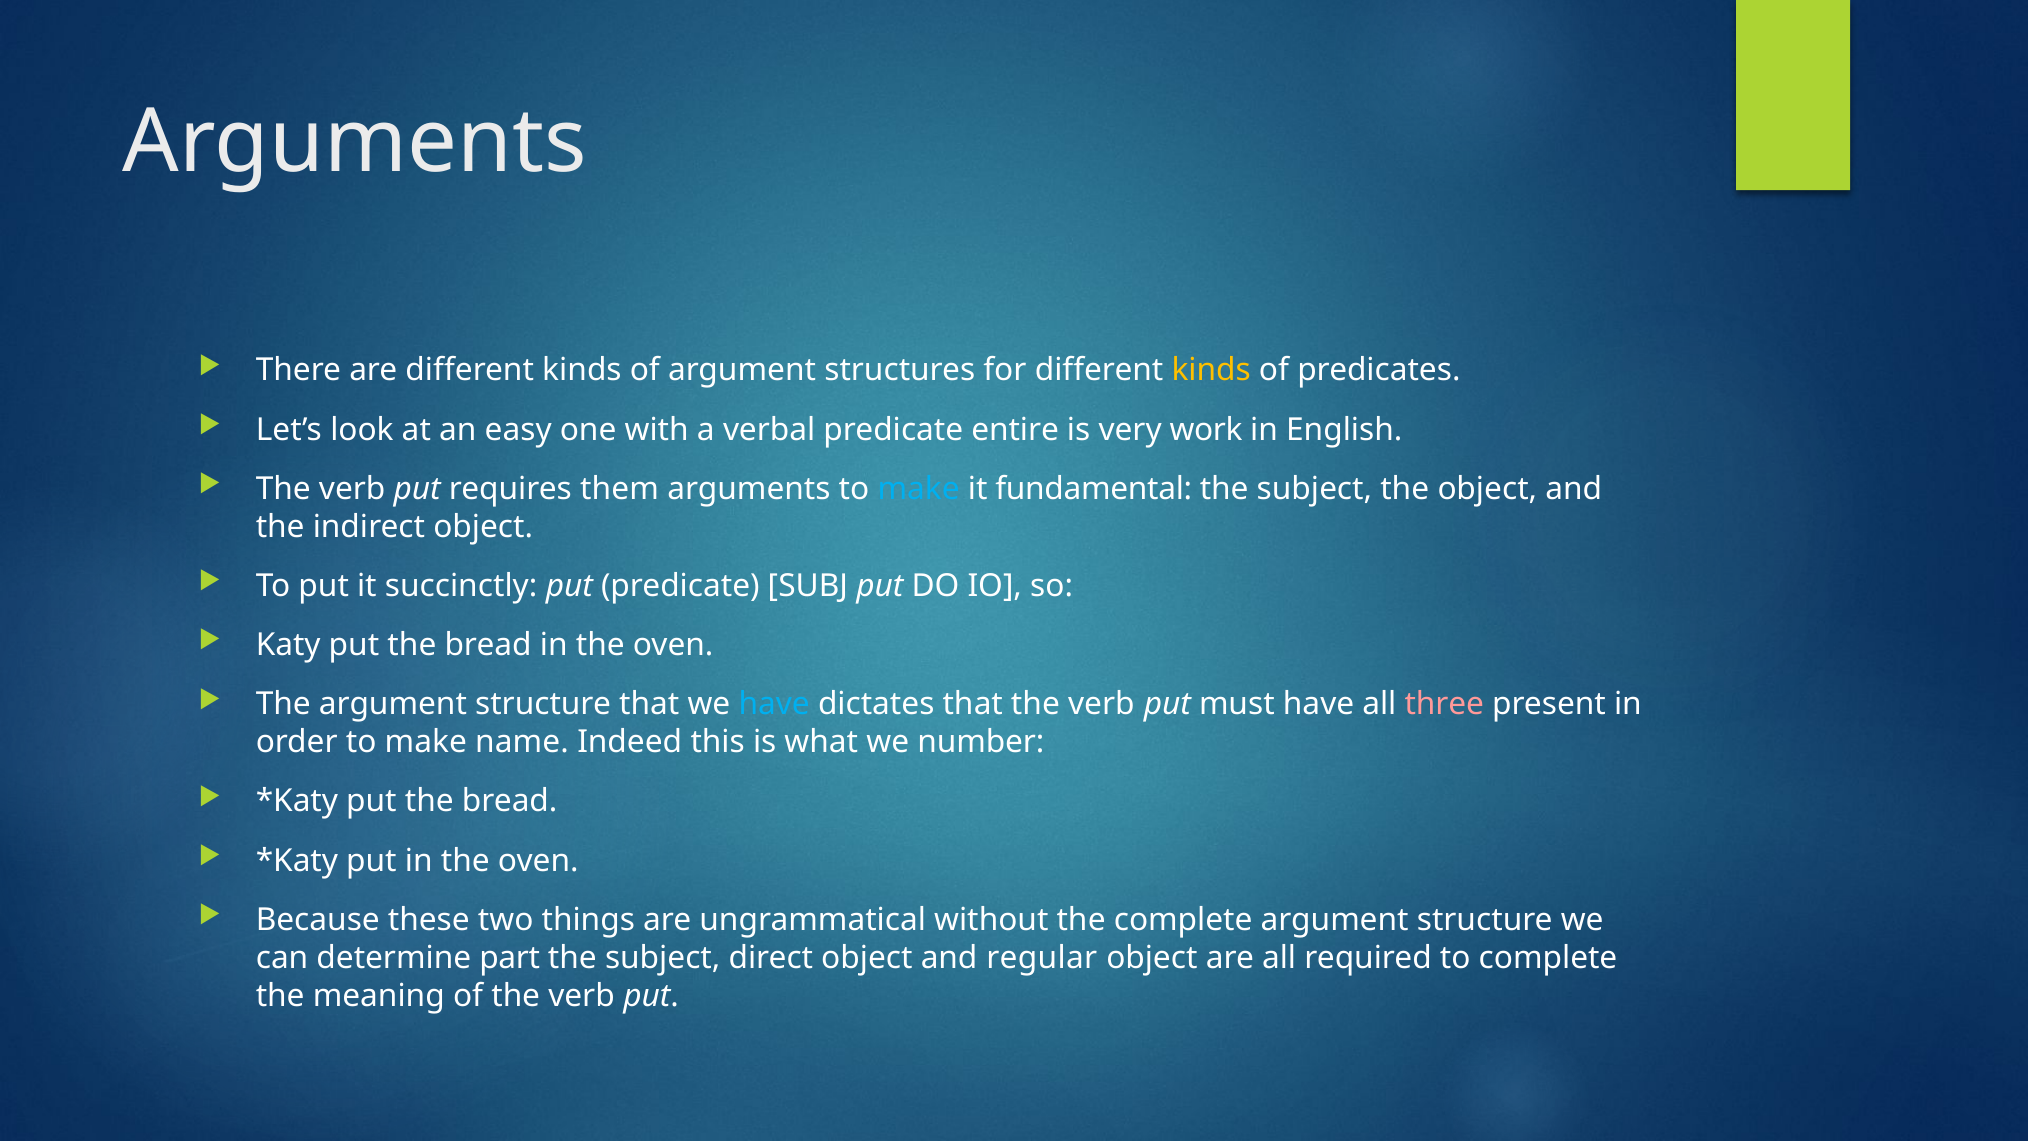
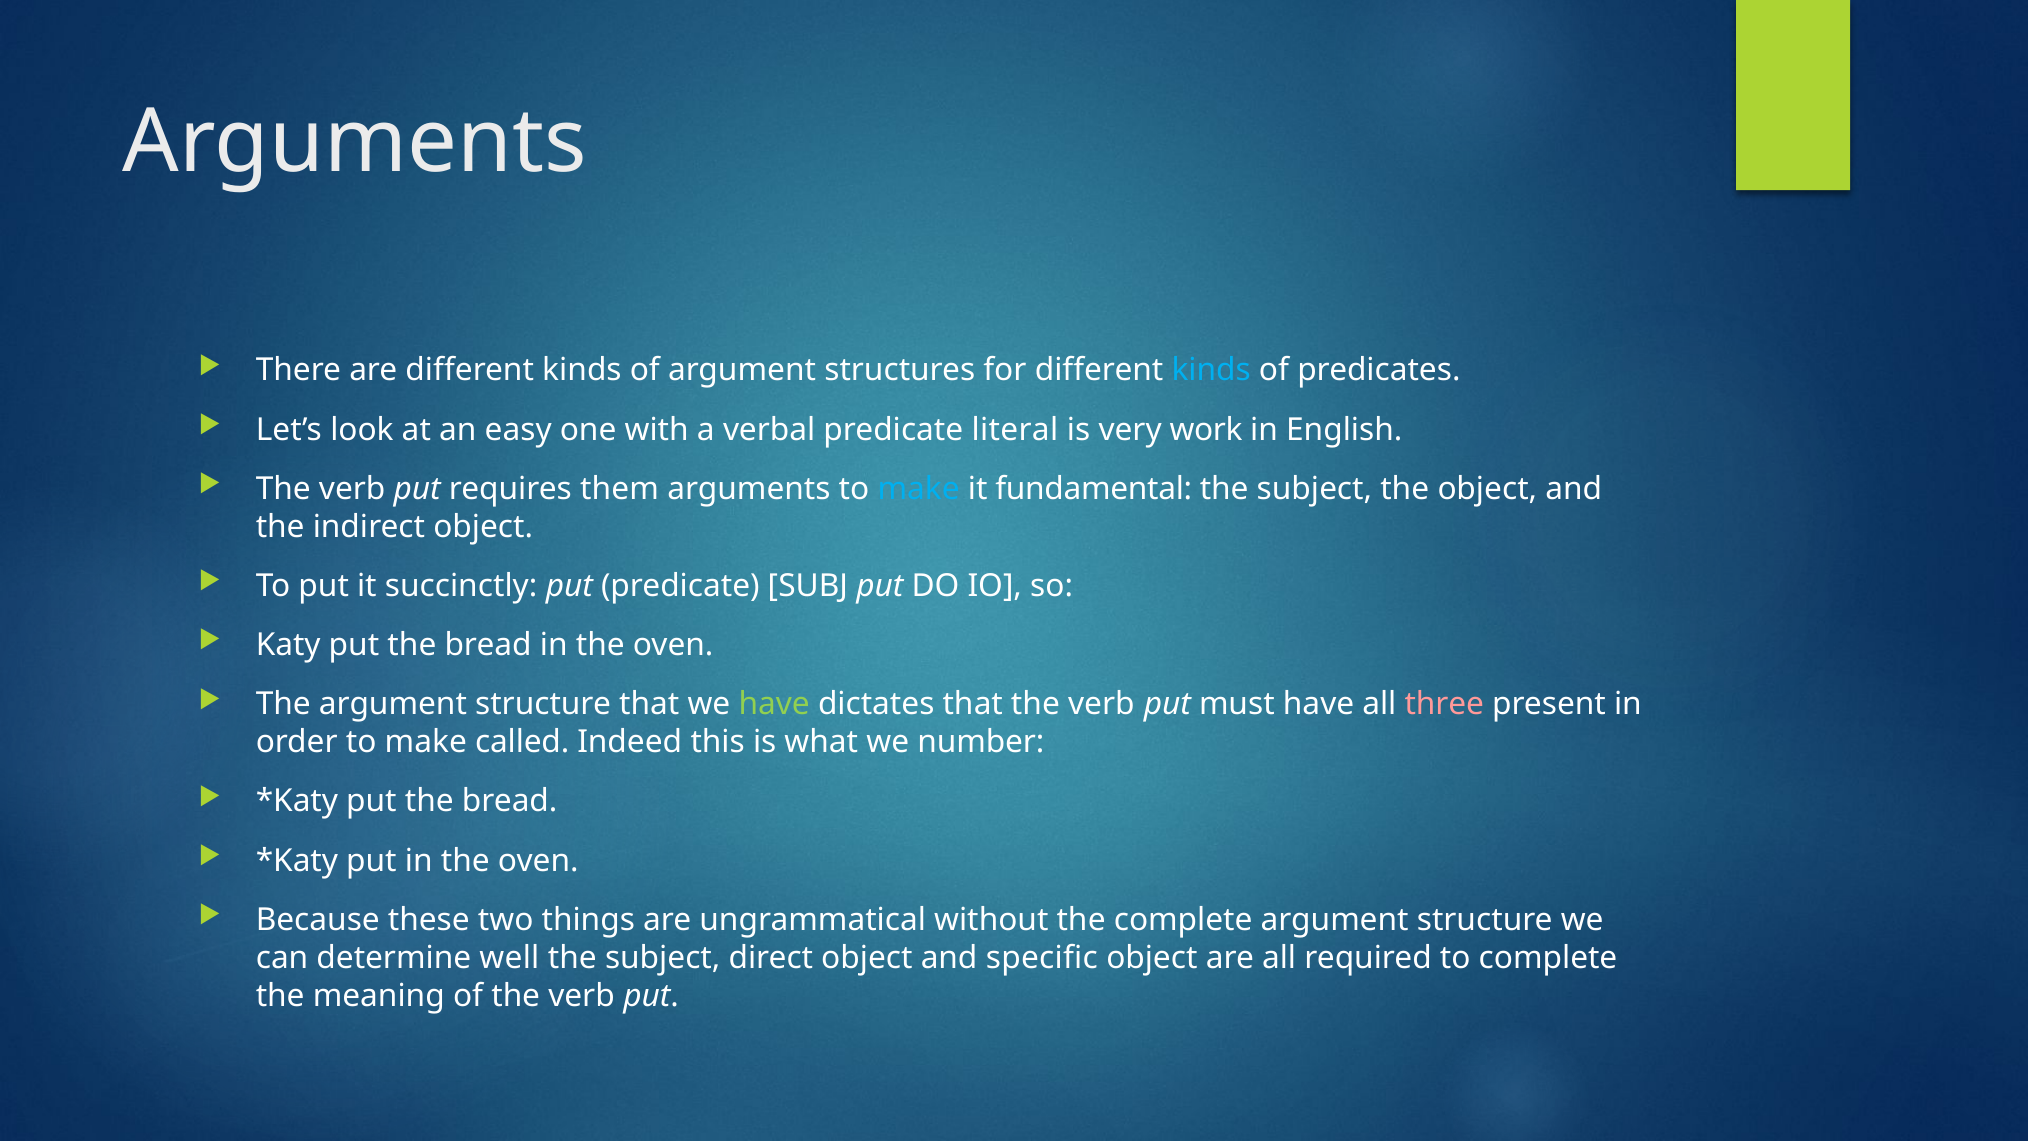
kinds colour: yellow -> light blue (1211, 370)
entire: entire -> literal (1015, 429)
have colour: light blue -> light green (774, 704)
name: name -> called (522, 742)
part: part -> well (509, 958)
regular: regular -> specific (1042, 958)
